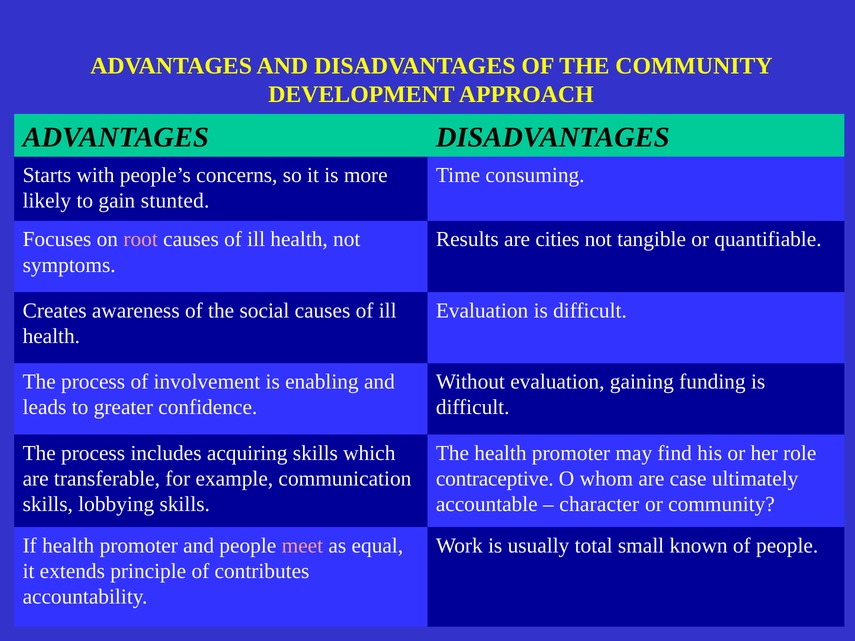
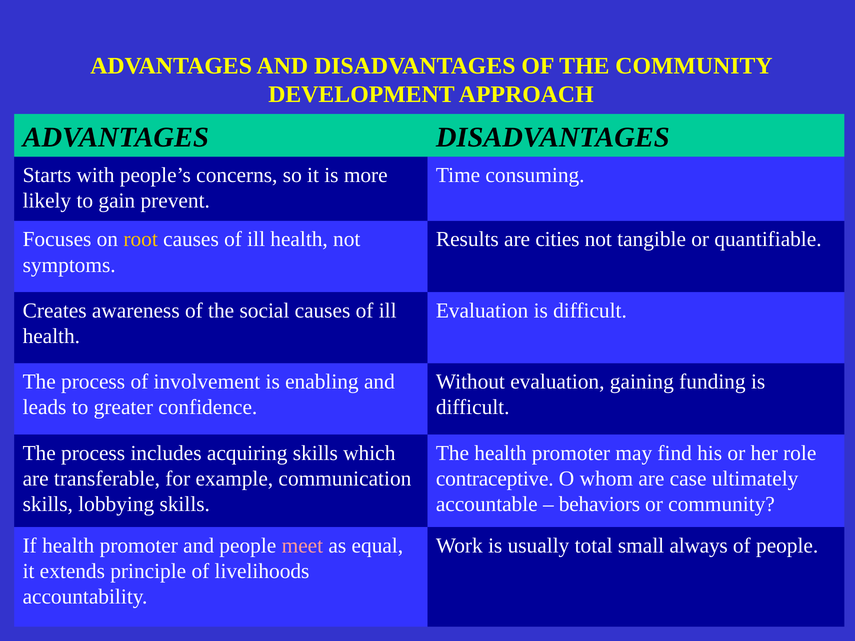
stunted: stunted -> prevent (175, 201)
root colour: pink -> yellow (141, 239)
character: character -> behaviors (599, 504)
known: known -> always (699, 546)
contributes: contributes -> livelihoods (262, 571)
